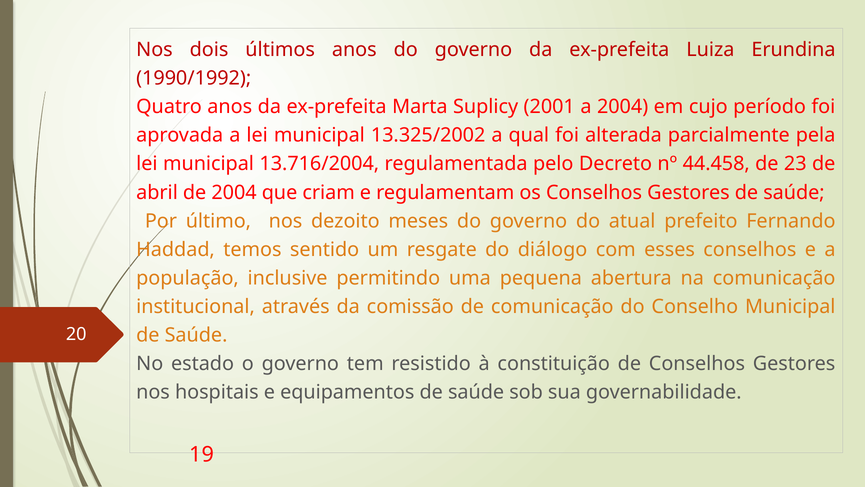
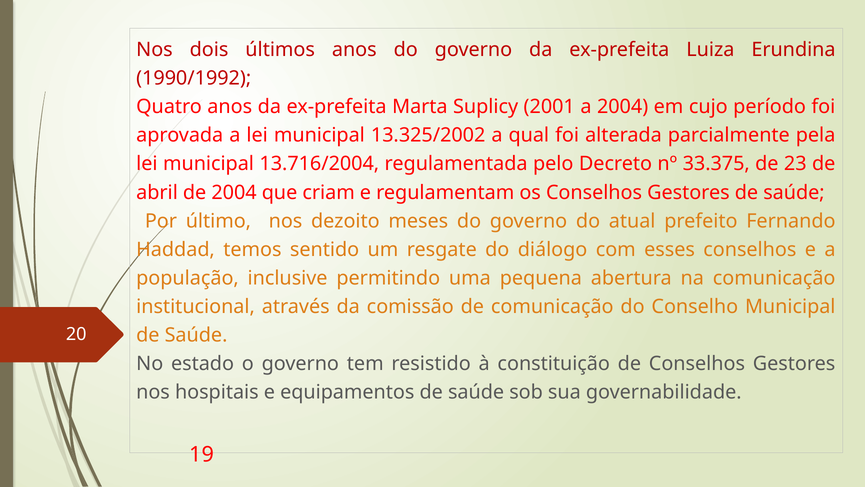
44.458: 44.458 -> 33.375 (716, 164)
